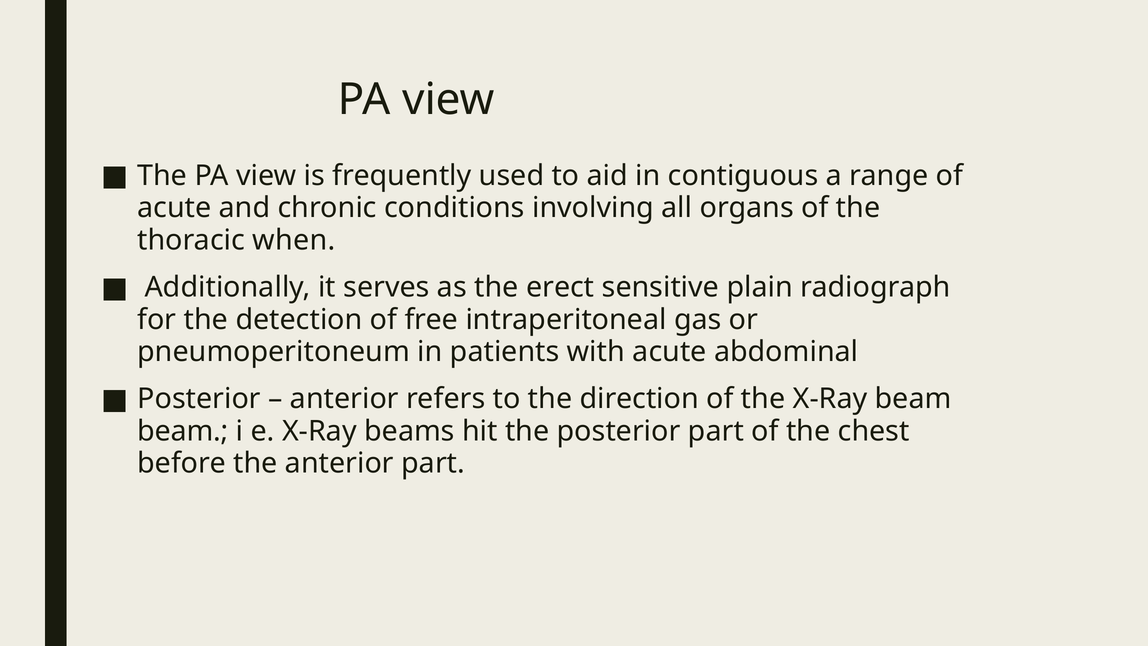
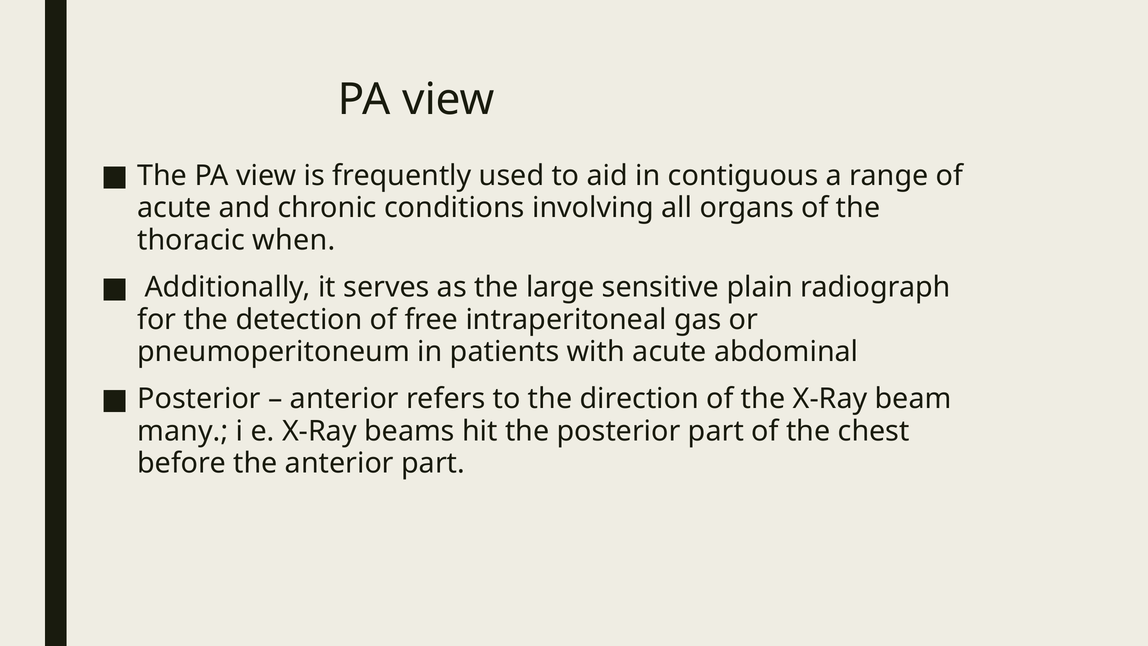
erect: erect -> large (560, 287)
beam: beam -> many (183, 431)
